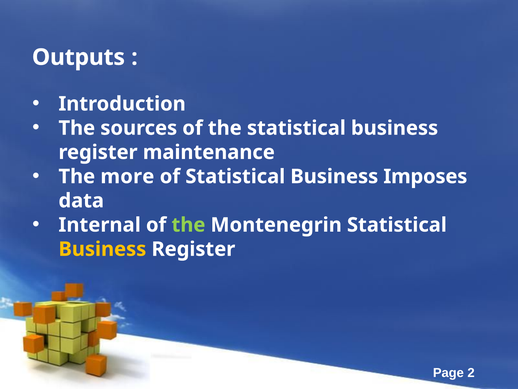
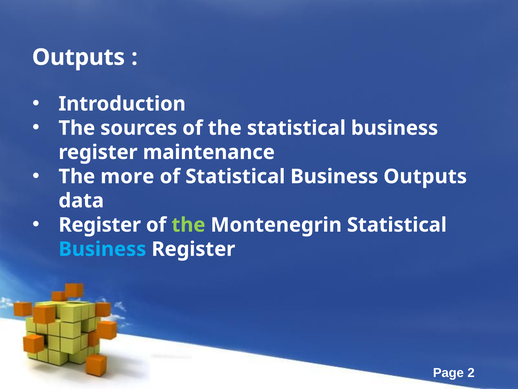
Business Imposes: Imposes -> Outputs (425, 176)
Internal: Internal -> Register (100, 225)
Business colour: yellow -> light blue (102, 249)
